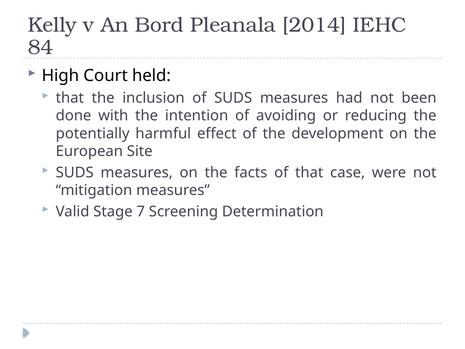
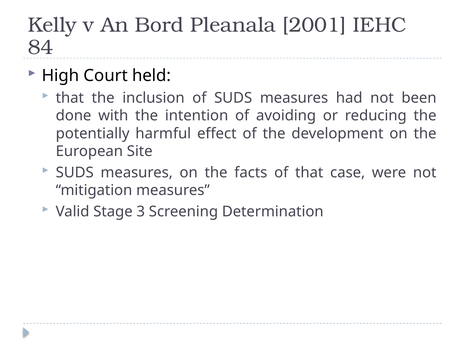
2014: 2014 -> 2001 (314, 25)
7: 7 -> 3 (141, 211)
